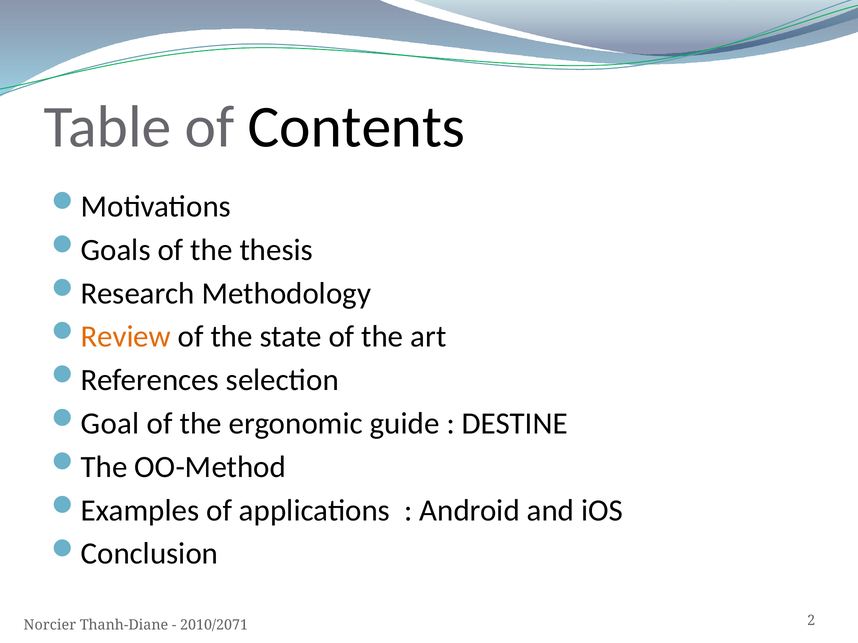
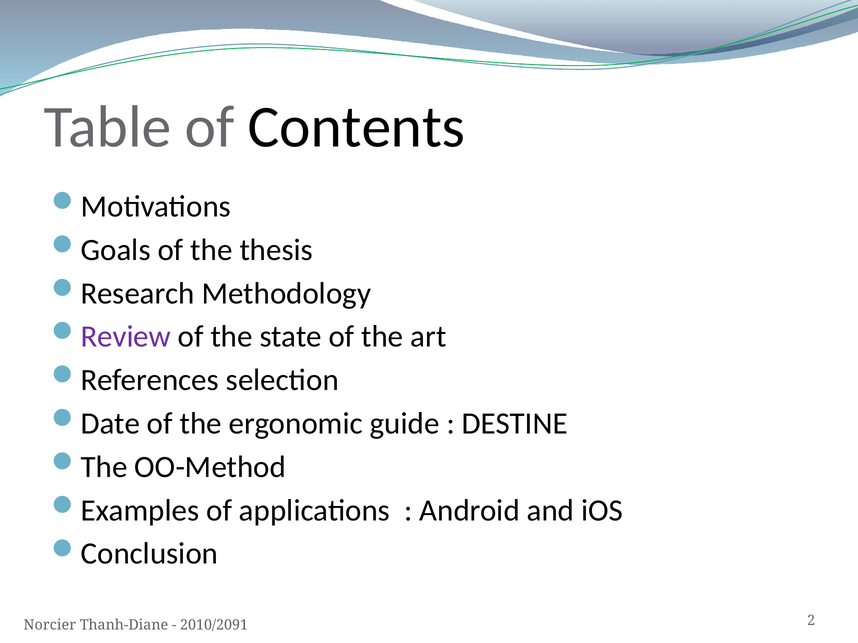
Review colour: orange -> purple (126, 337)
Goal: Goal -> Date (110, 424)
2010/2071: 2010/2071 -> 2010/2091 (214, 625)
